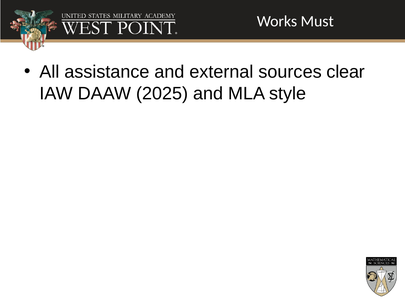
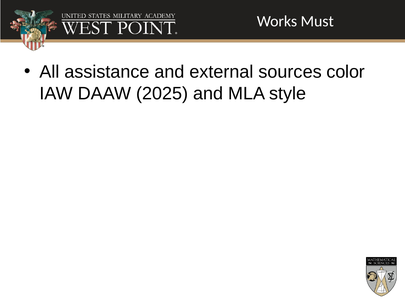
clear: clear -> color (346, 72)
